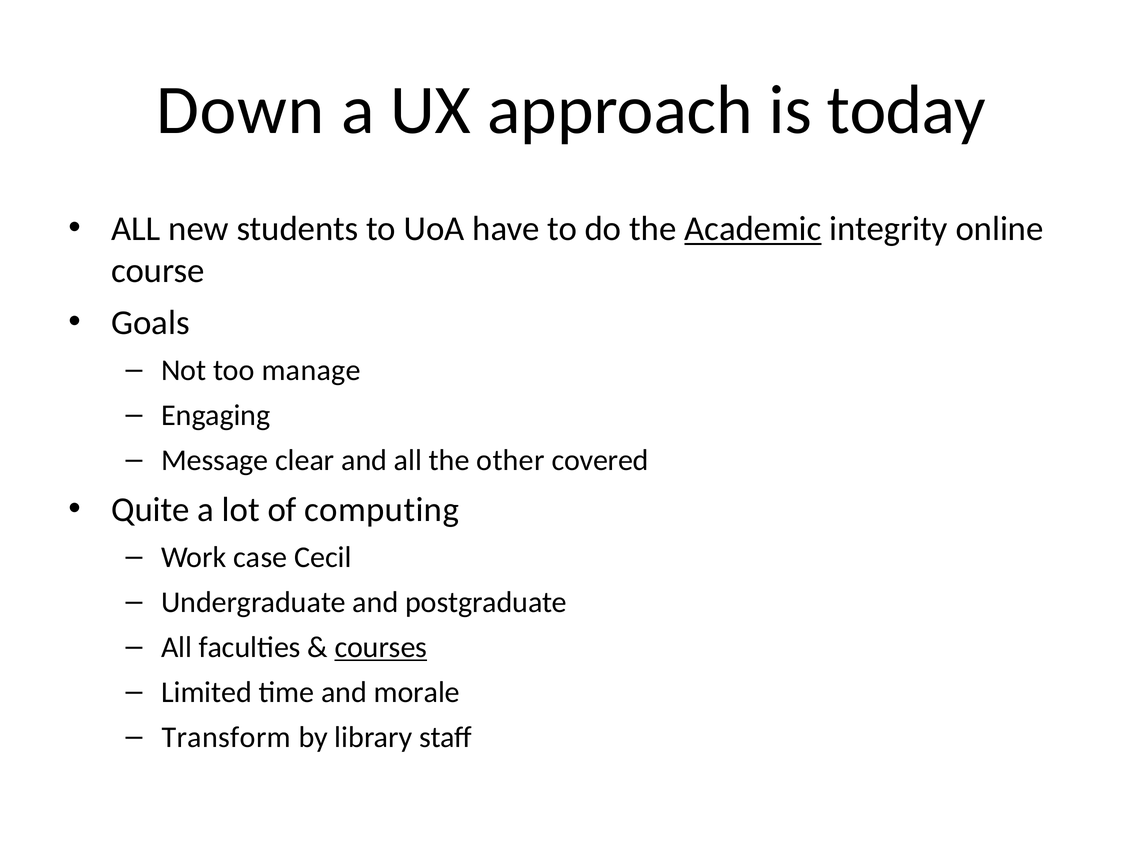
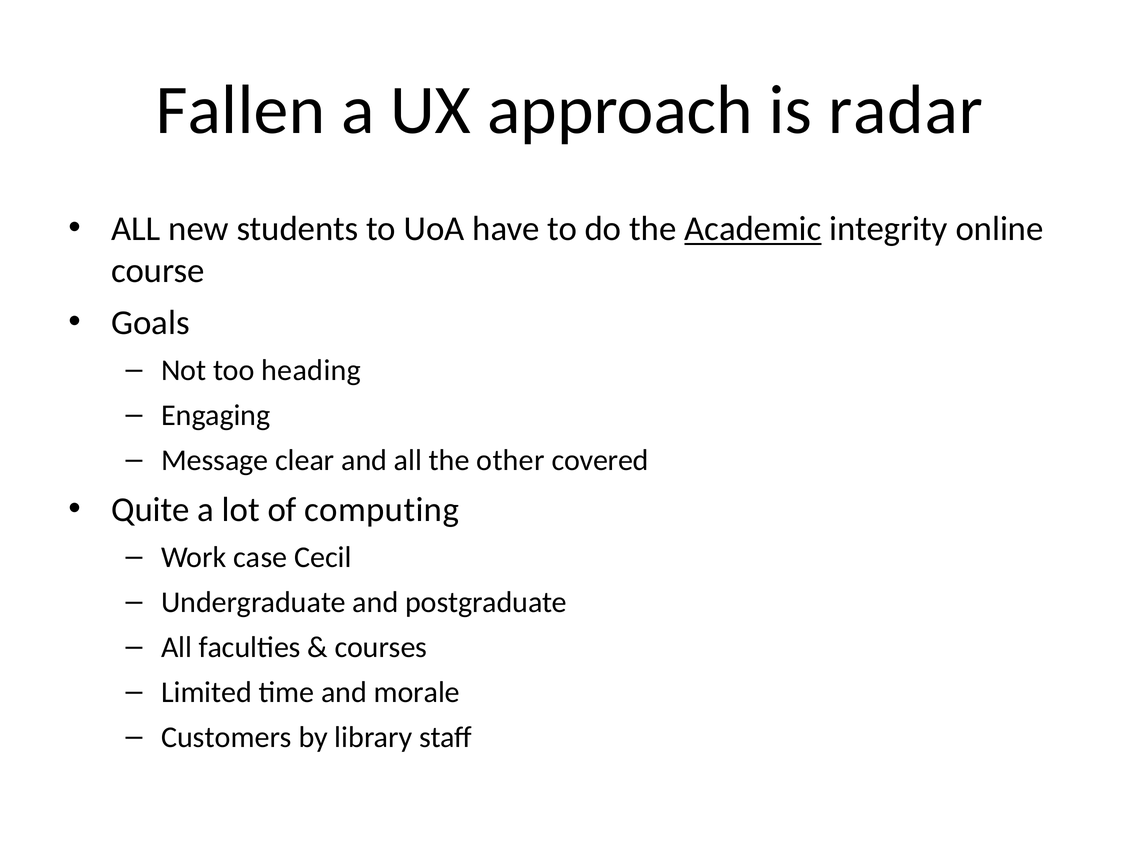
Down: Down -> Fallen (240, 110)
today: today -> radar (906, 110)
manage: manage -> heading (311, 370)
courses underline: present -> none (381, 647)
Transform: Transform -> Customers (226, 737)
